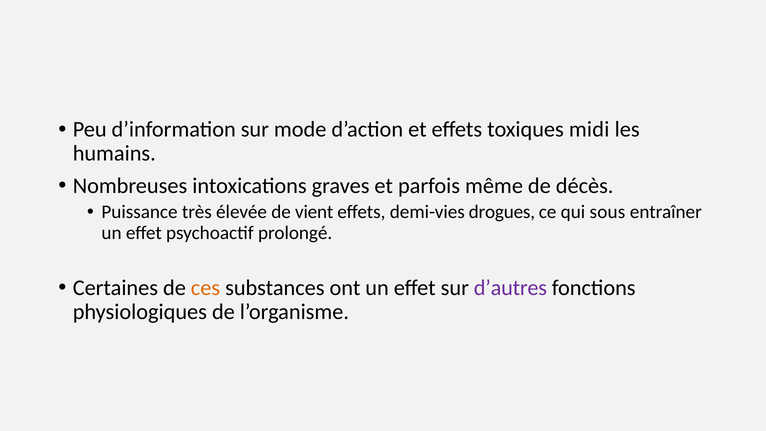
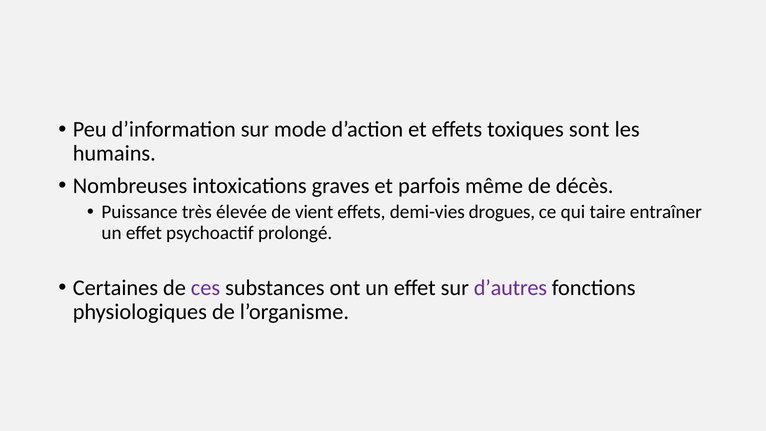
midi: midi -> sont (589, 129)
sous: sous -> taire (608, 212)
ces colour: orange -> purple (206, 288)
